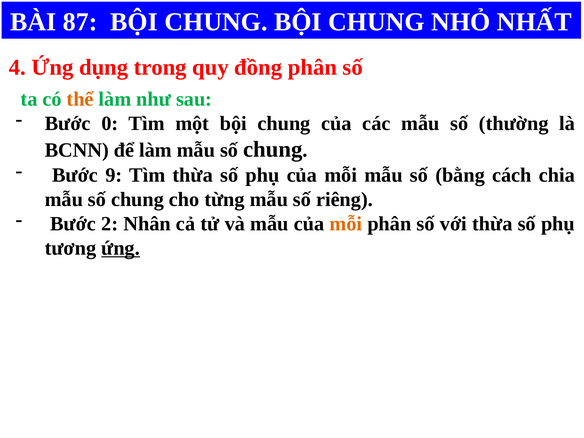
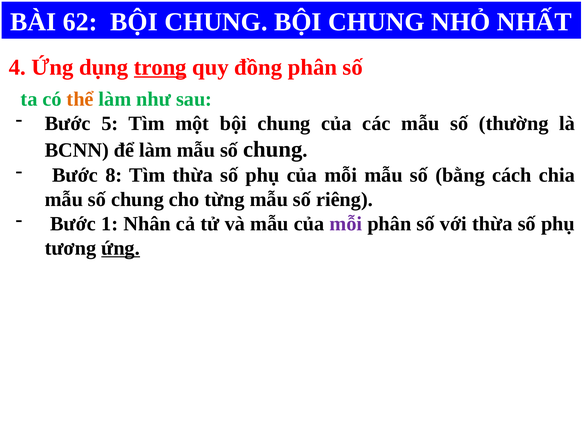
87: 87 -> 62 (80, 22)
trong underline: none -> present (160, 67)
0: 0 -> 5 (110, 123)
9: 9 -> 8 (114, 175)
2: 2 -> 1 (110, 224)
mỗi colour: orange -> purple (346, 224)
